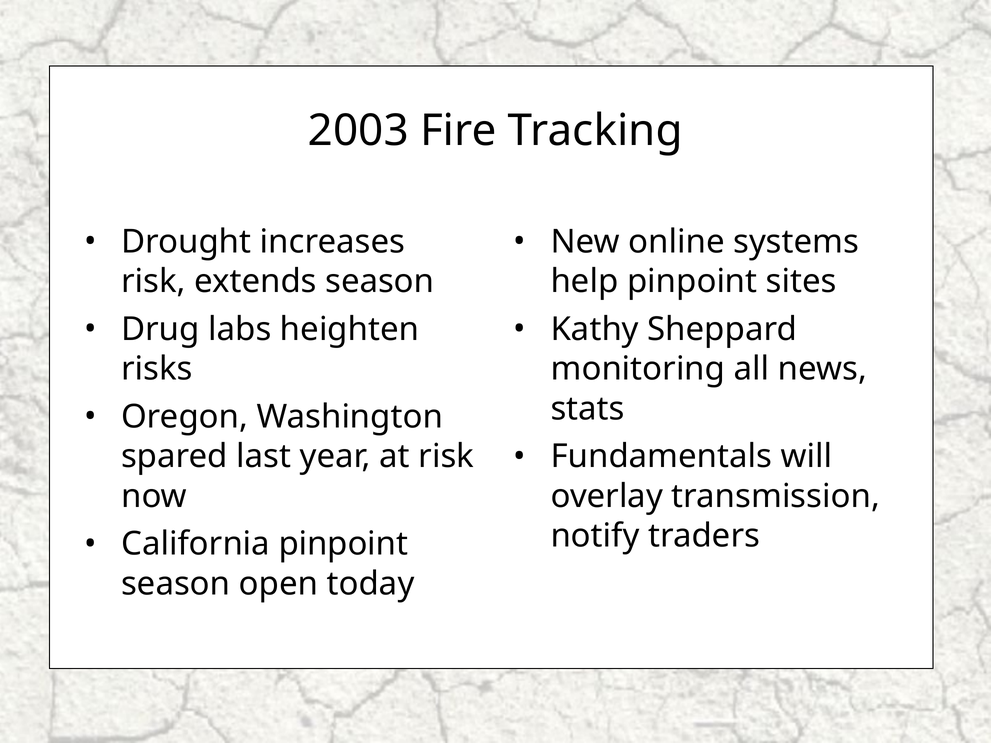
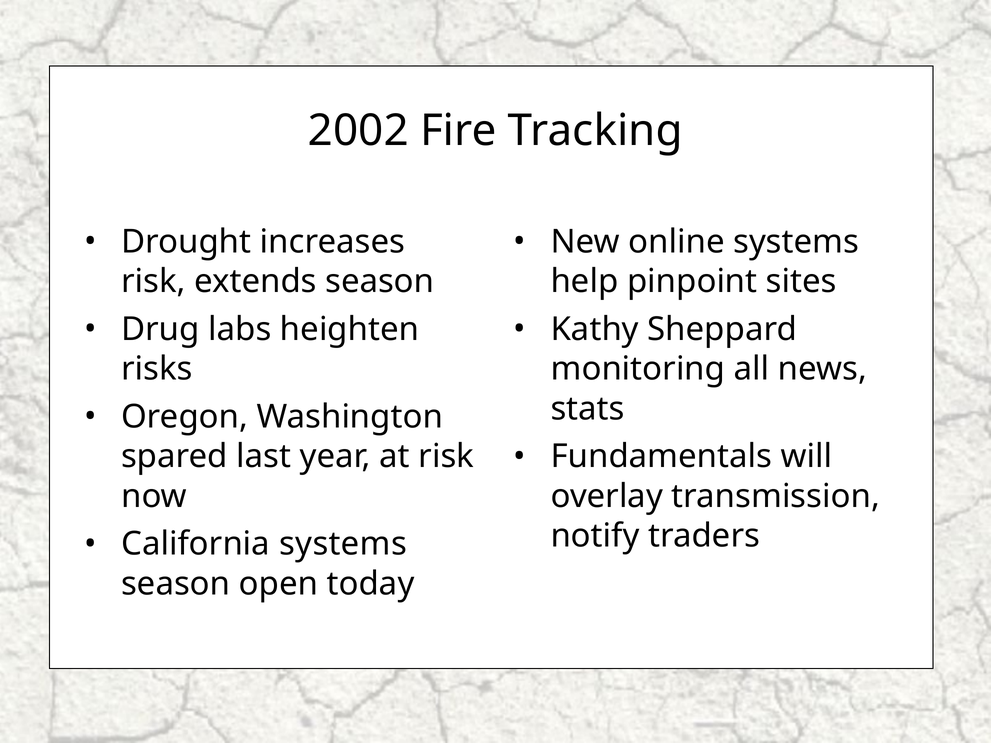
2003: 2003 -> 2002 (358, 131)
California pinpoint: pinpoint -> systems (343, 544)
